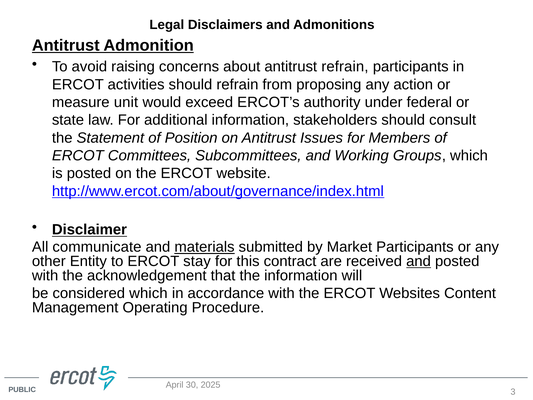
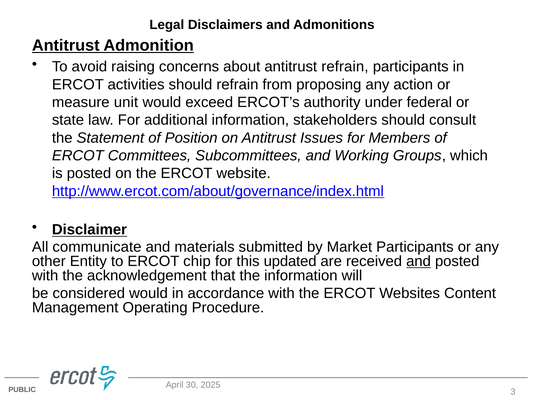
materials underline: present -> none (205, 247)
stay: stay -> chip (197, 261)
contract: contract -> updated (290, 261)
considered which: which -> would (148, 293)
